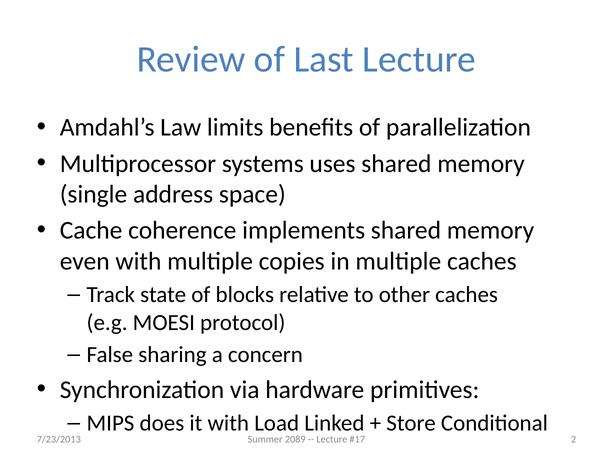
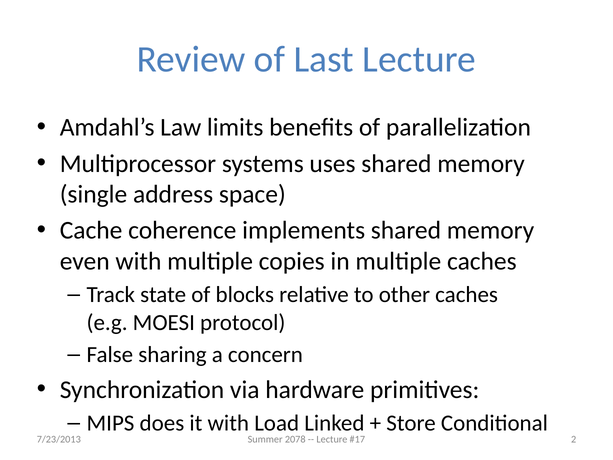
2089: 2089 -> 2078 (295, 439)
